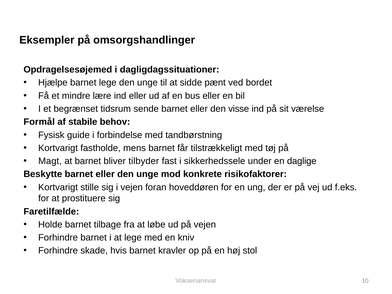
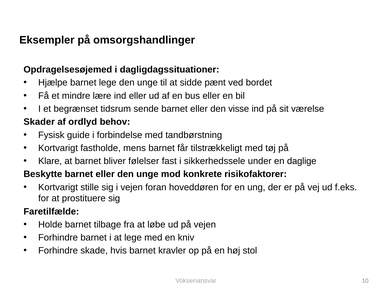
Formål: Formål -> Skader (39, 122)
stabile: stabile -> ordlyd (83, 122)
Magt: Magt -> Klare (50, 161)
tilbyder: tilbyder -> følelser (144, 161)
